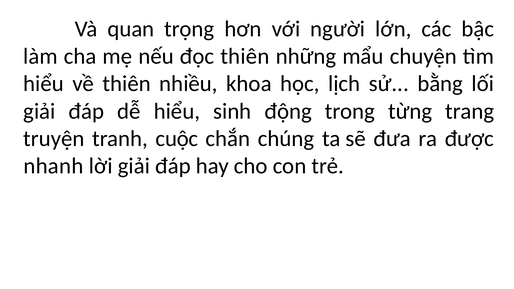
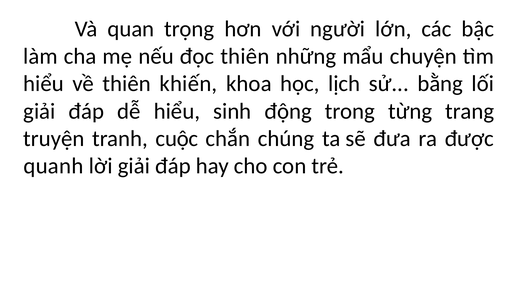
nhiều: nhiều -> khiến (188, 84)
nhanh: nhanh -> quanh (53, 166)
